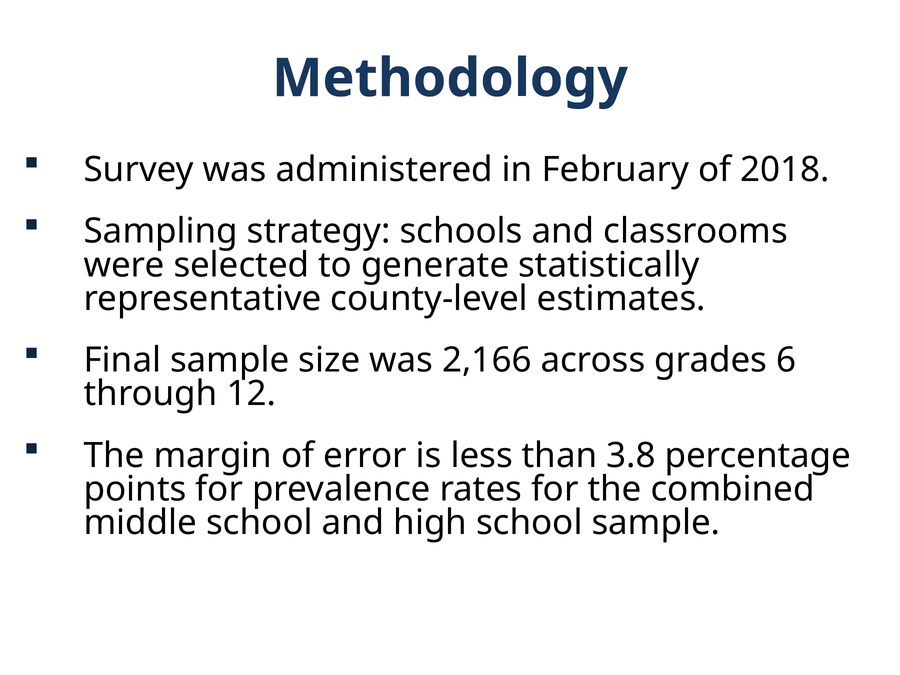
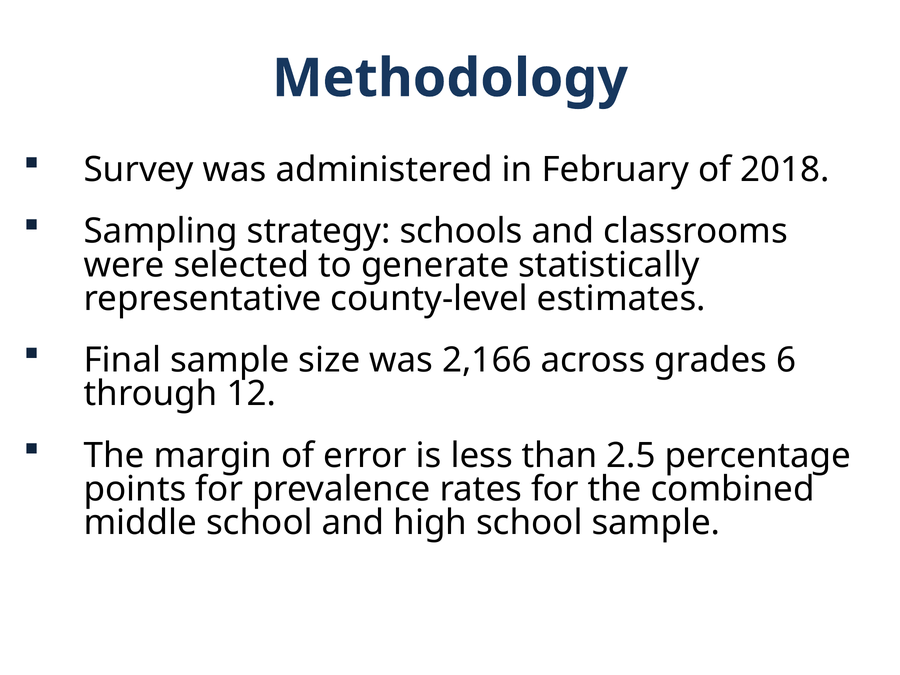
3.8: 3.8 -> 2.5 (631, 456)
